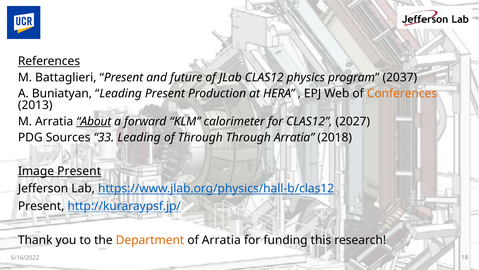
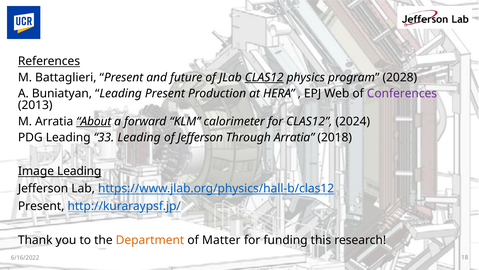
CLAS12 underline: none -> present (264, 77)
2037: 2037 -> 2028 (400, 77)
Conferences colour: orange -> purple (402, 93)
2027: 2027 -> 2024 (353, 121)
PDG Sources: Sources -> Leading (68, 137)
of Through: Through -> Jefferson (200, 137)
Image Present: Present -> Leading (79, 171)
of Arratia: Arratia -> Matter (221, 240)
